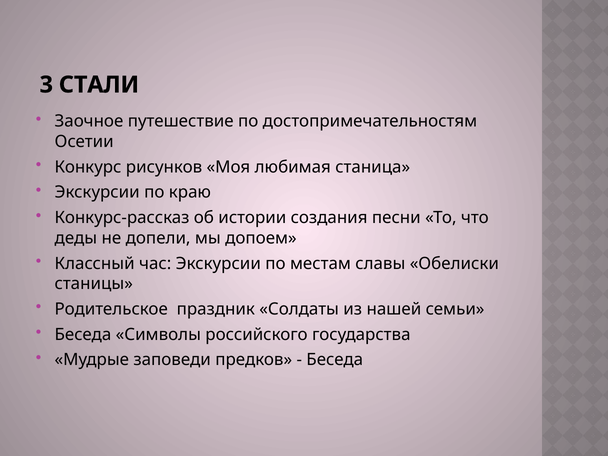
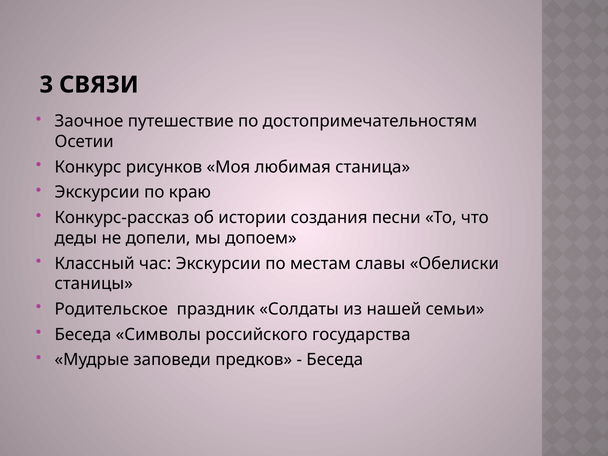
СТАЛИ: СТАЛИ -> СВЯЗИ (99, 85)
